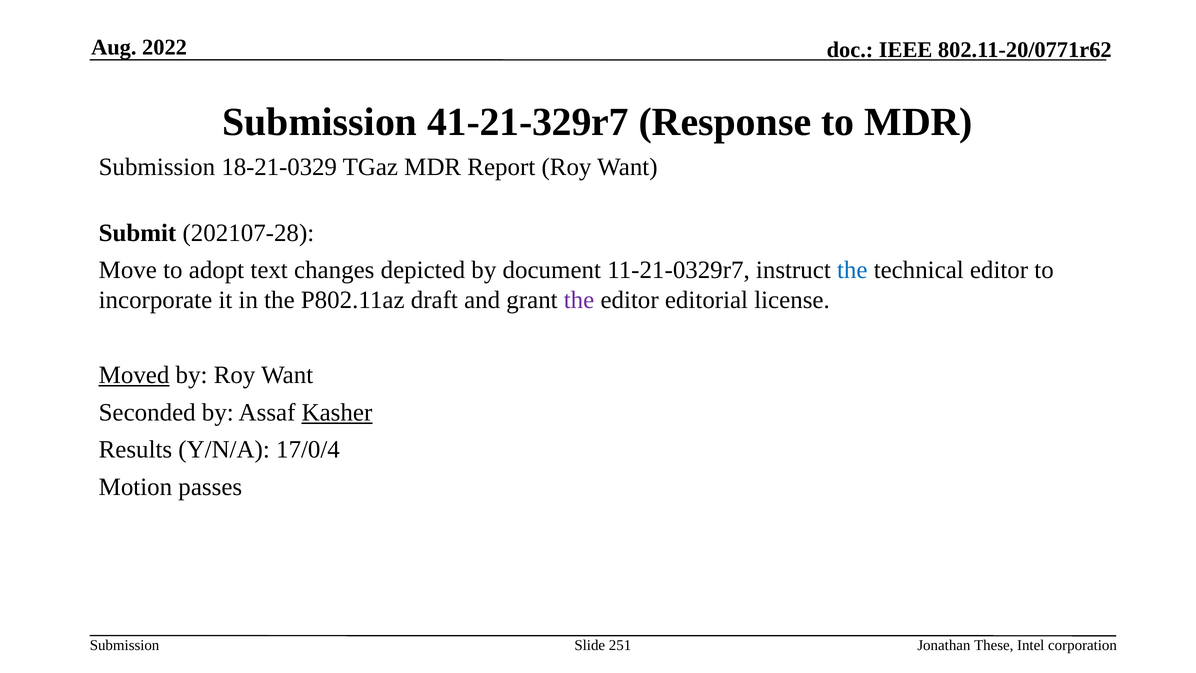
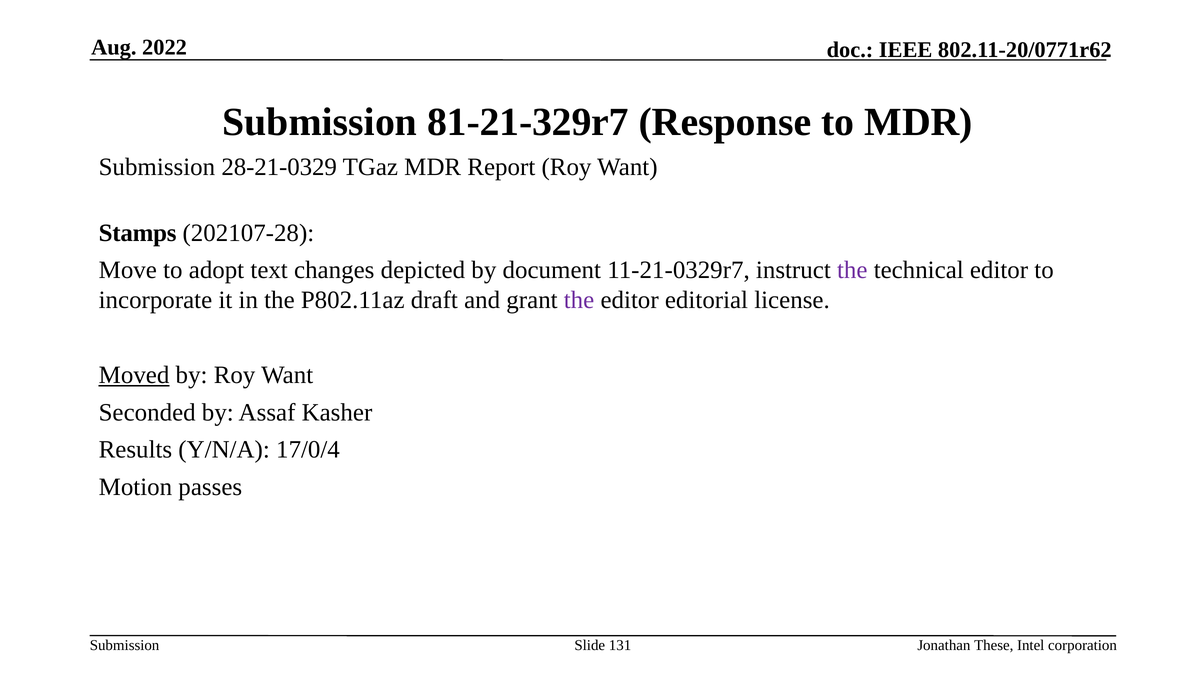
41-21-329r7: 41-21-329r7 -> 81-21-329r7 (528, 122)
18-21-0329: 18-21-0329 -> 28-21-0329 (279, 167)
Submit: Submit -> Stamps (138, 233)
the colour: blue -> purple (852, 270)
Kasher underline: present -> none (337, 412)
251: 251 -> 131 (620, 645)
